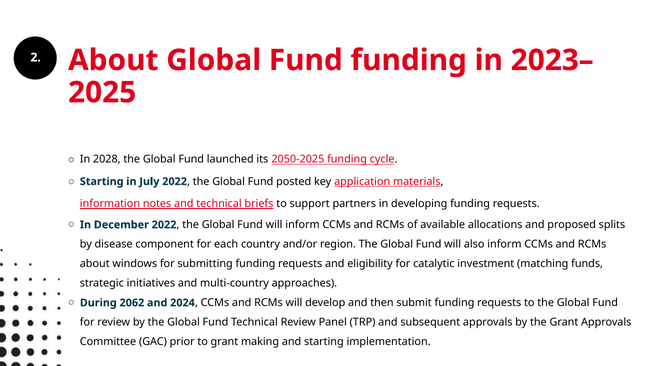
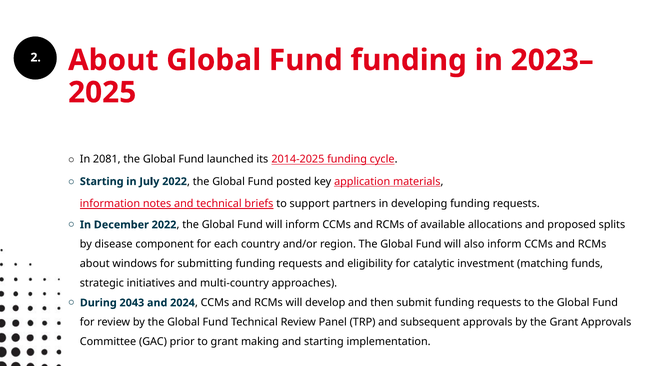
2028: 2028 -> 2081 (107, 160)
2050-2025: 2050-2025 -> 2014-2025 (298, 160)
2062: 2062 -> 2043 (132, 303)
